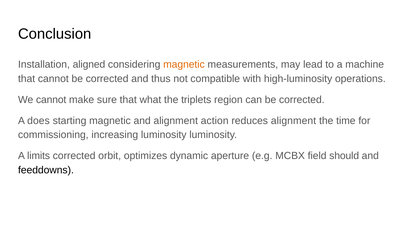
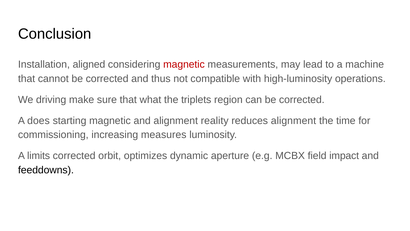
magnetic colour: orange -> red (184, 64)
We cannot: cannot -> driving (51, 100)
action: action -> reality (215, 121)
increasing luminosity: luminosity -> measures (164, 135)
should: should -> impact (344, 156)
